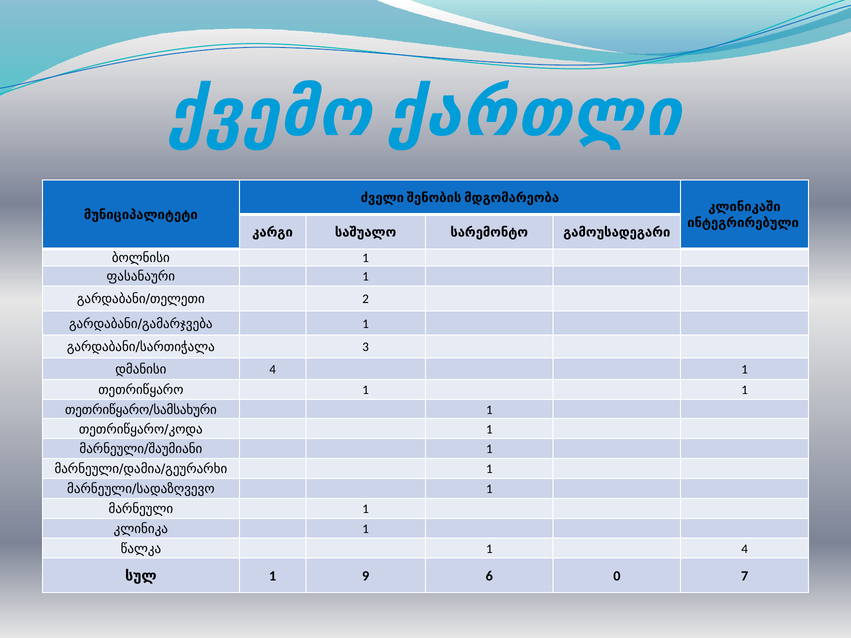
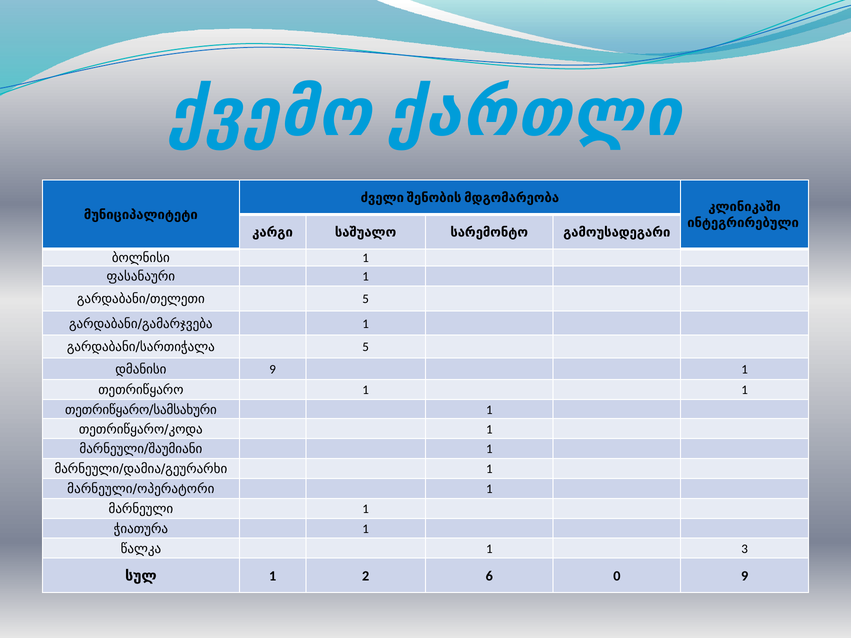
გარდაბანი/თელეთი 2: 2 -> 5 (366, 299)
გარდაბანი/სართიჭალა 3: 3 -> 5 (366, 347)
დმანისი 4: 4 -> 9 (273, 369)
მარნეული/სადაზღვევო: მარნეული/სადაზღვევო -> მარნეული/ოპერატორი (141, 489)
კლინიკა: კლინიკა -> ჭიათურა (141, 529)
1 4: 4 -> 3 (745, 549)
9: 9 -> 2 (366, 576)
0 7: 7 -> 9 (745, 576)
